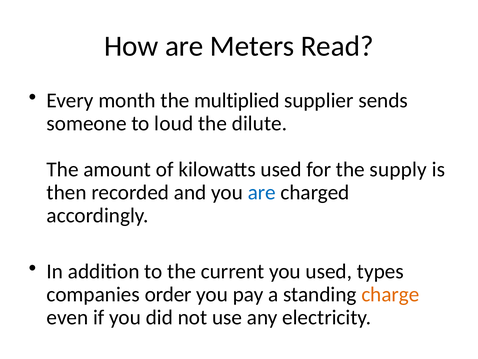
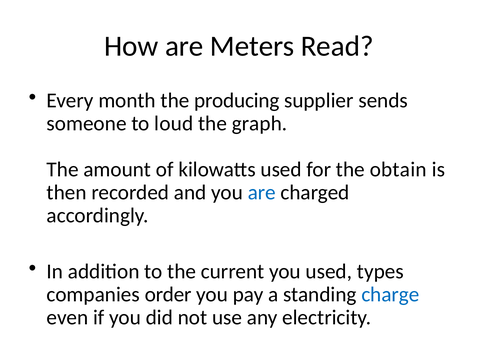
multiplied: multiplied -> producing (237, 100)
dilute: dilute -> graph (260, 123)
supply: supply -> obtain (398, 169)
charge colour: orange -> blue (390, 294)
